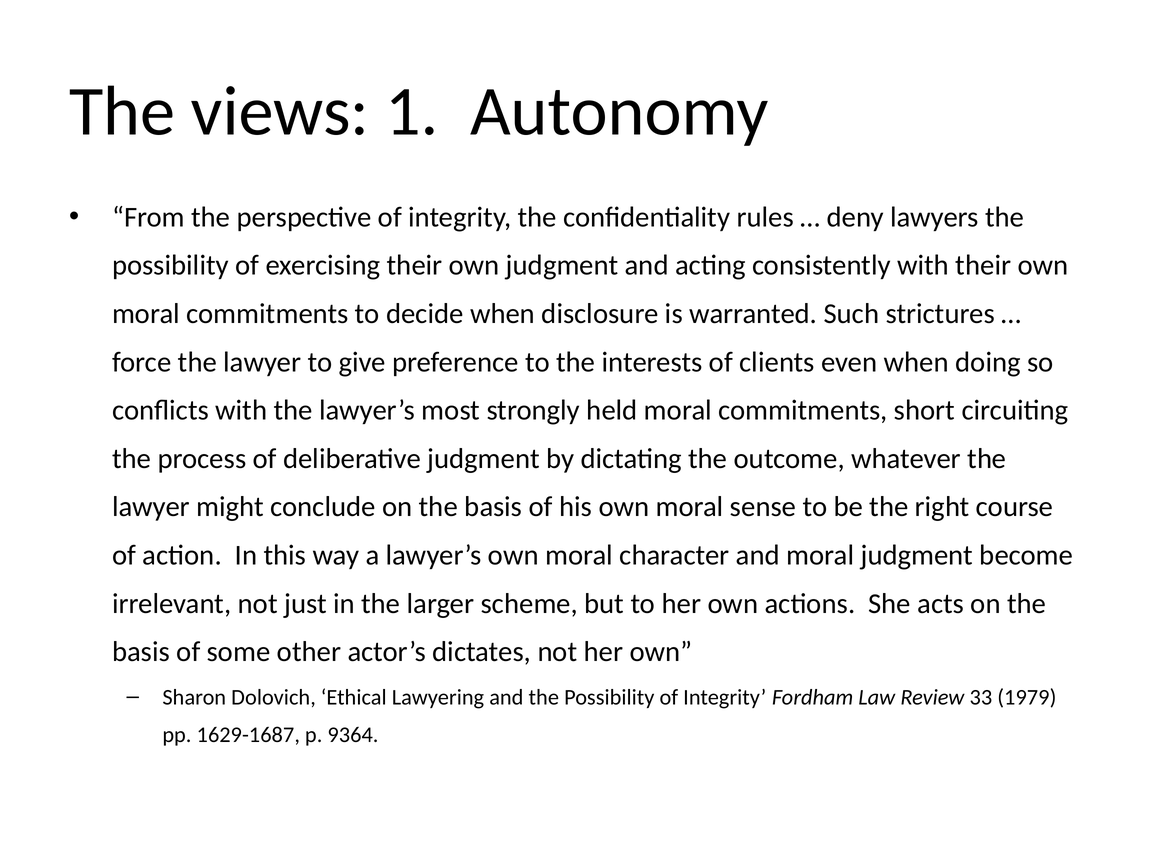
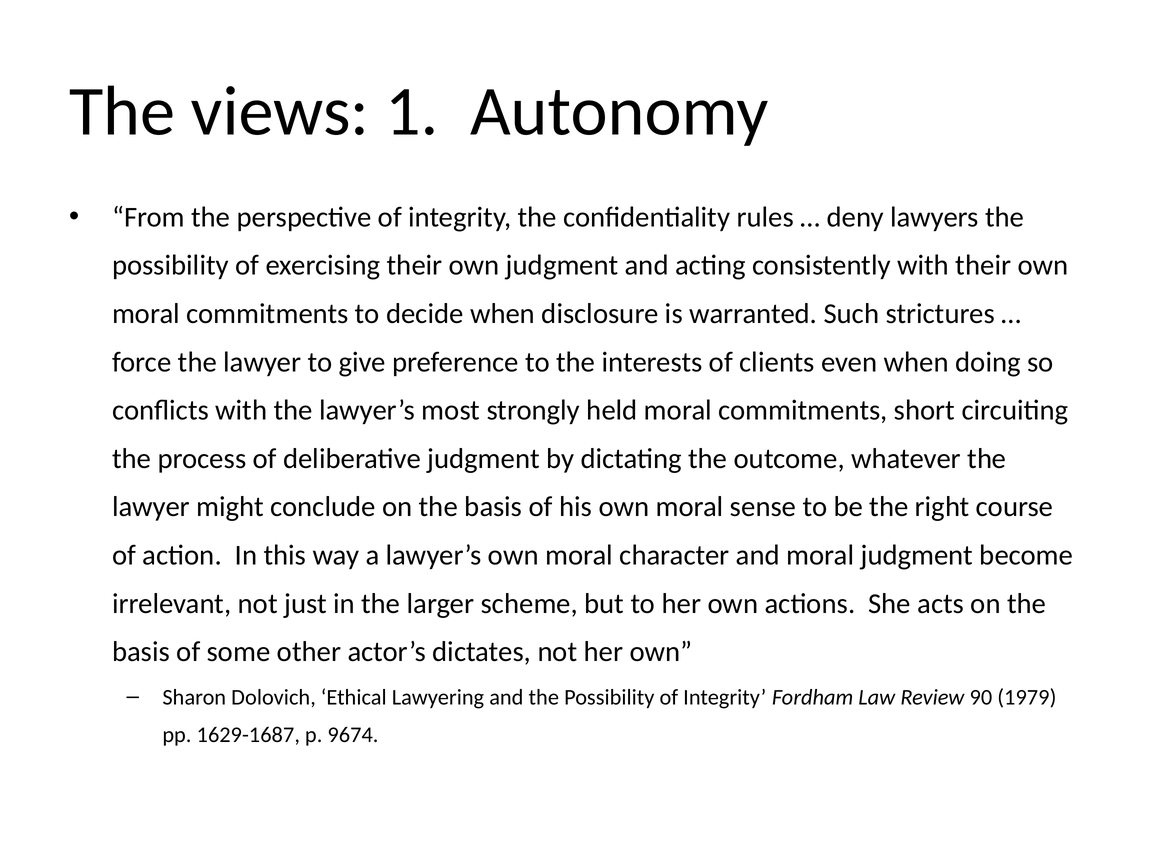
33: 33 -> 90 (981, 697)
9364: 9364 -> 9674 (353, 734)
